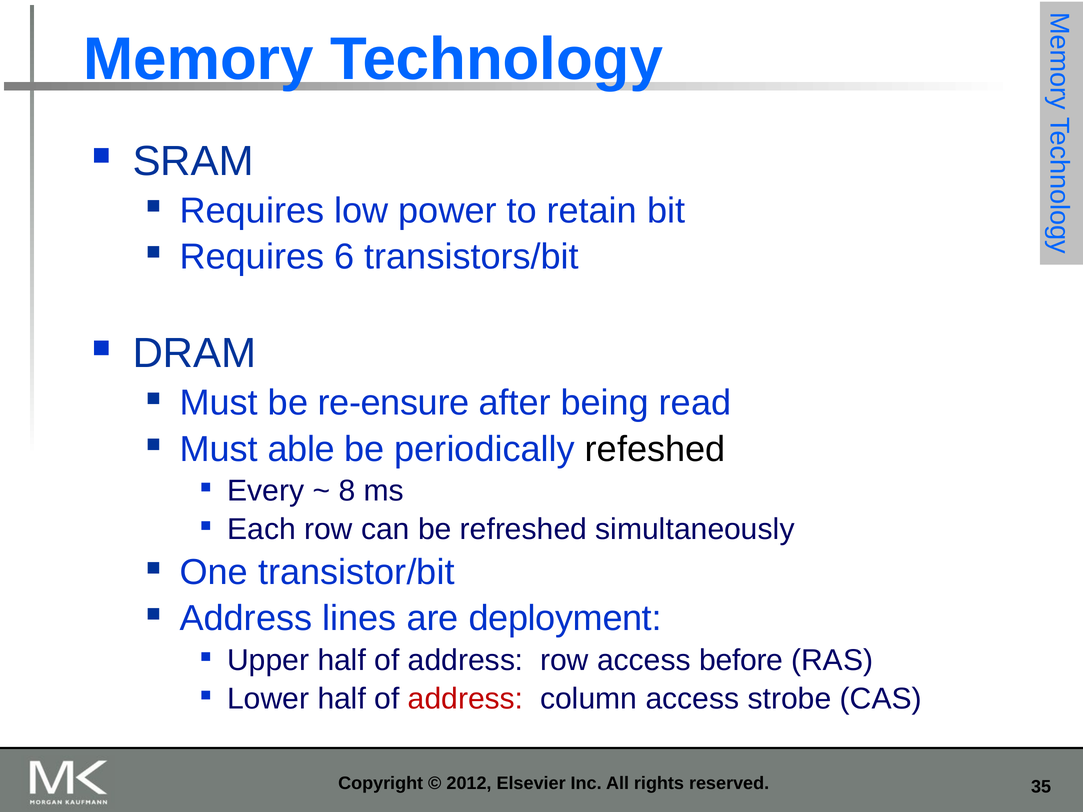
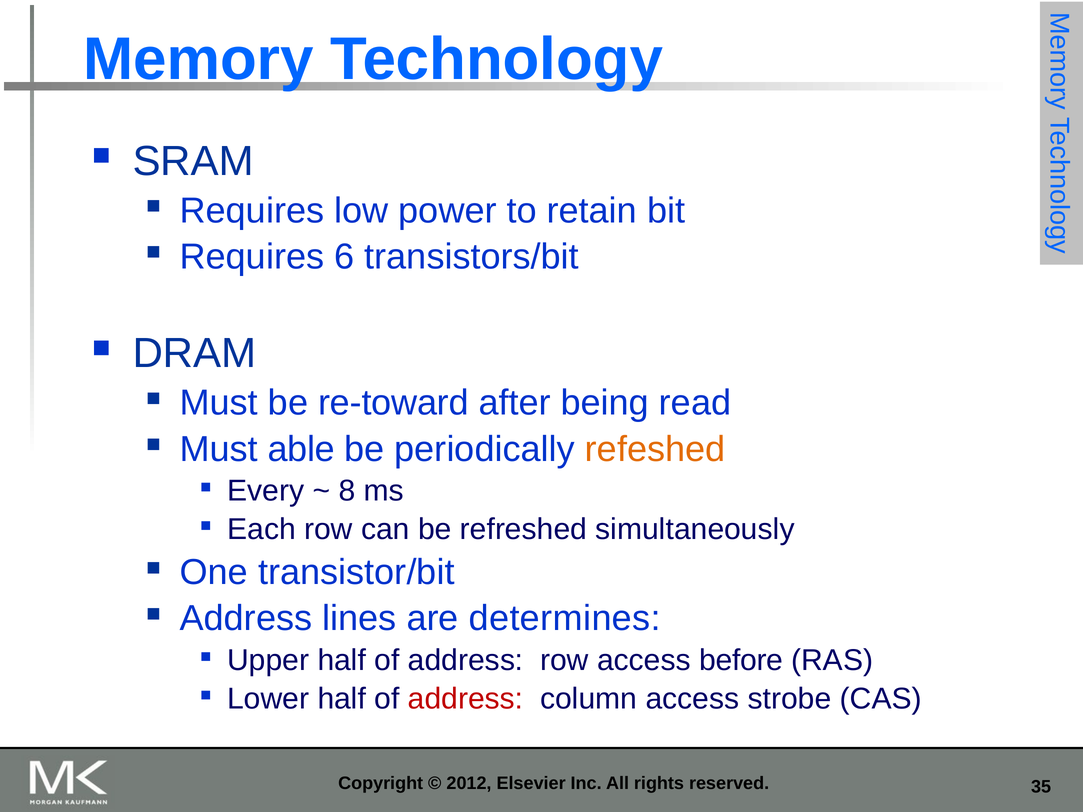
re-ensure: re-ensure -> re-toward (393, 403)
refeshed colour: black -> orange (655, 449)
deployment: deployment -> determines (565, 619)
